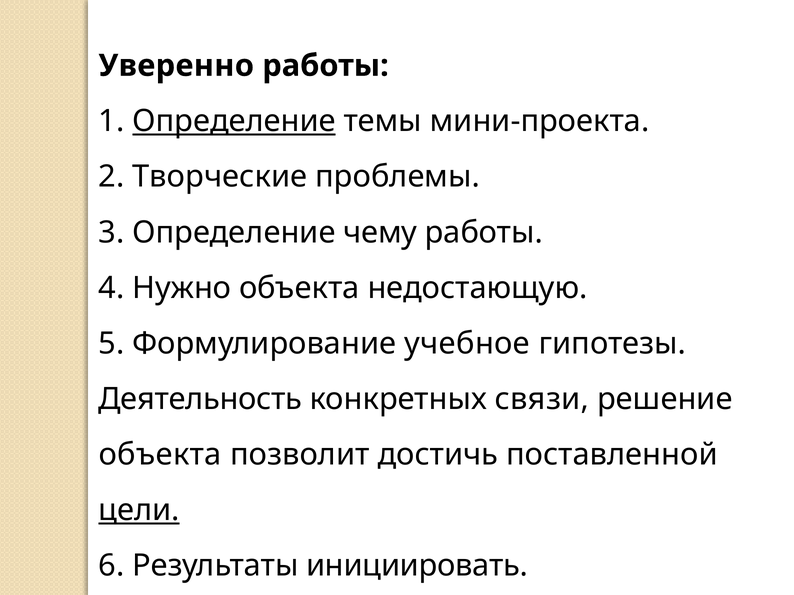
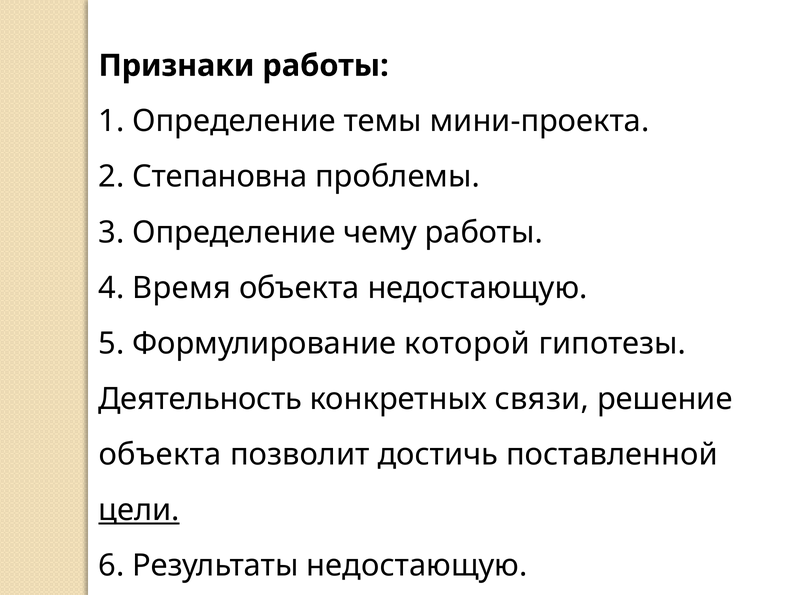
Уверенно: Уверенно -> Признаки (176, 66)
Определение underline: present -> none (234, 121)
Творческие: Творческие -> Степановна (220, 177)
Нужно: Нужно -> Время (182, 288)
учебное: учебное -> которой (467, 344)
Результаты инициировать: инициировать -> недостающую (417, 566)
